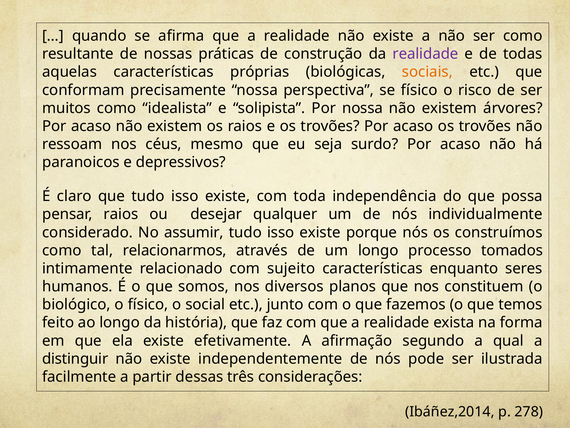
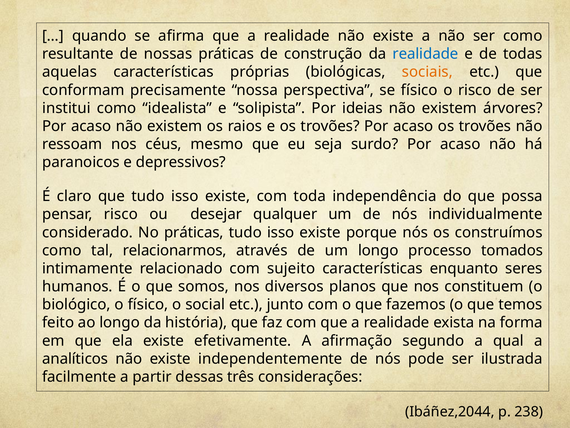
realidade colour: purple -> blue (425, 54)
muitos: muitos -> institui (66, 108)
Por nossa: nossa -> ideias (363, 108)
pensar raios: raios -> risco (121, 214)
No assumir: assumir -> práticas (194, 232)
distinguir: distinguir -> analíticos (75, 358)
Ibáñez,2014: Ibáñez,2014 -> Ibáñez,2044 (450, 411)
278: 278 -> 238 (529, 411)
